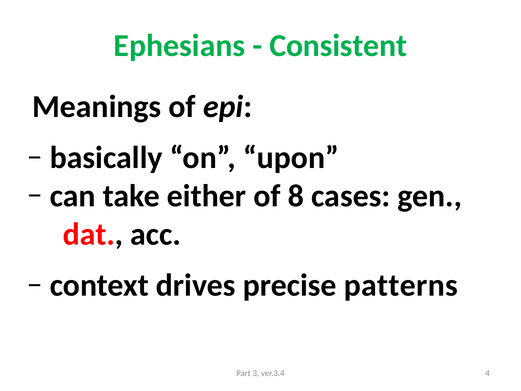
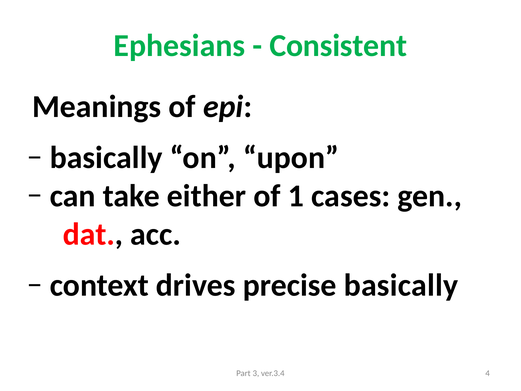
8: 8 -> 1 (296, 196)
precise patterns: patterns -> basically (401, 285)
